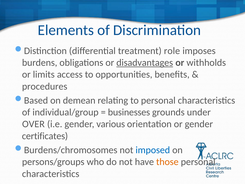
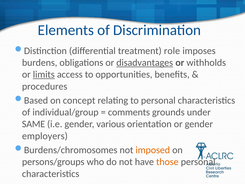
limits underline: none -> present (44, 74)
demean: demean -> concept (79, 100)
businesses: businesses -> comments (129, 112)
OVER: OVER -> SAME (34, 124)
certificates: certificates -> employers (45, 136)
imposed colour: blue -> orange (153, 150)
